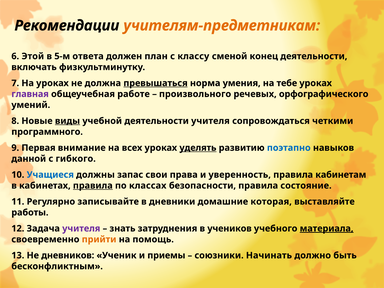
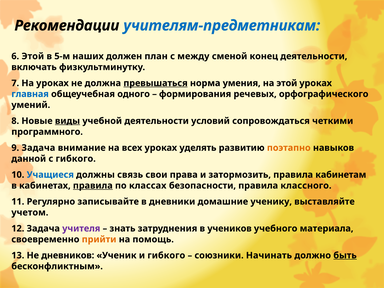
учителям-предметникам colour: orange -> blue (222, 26)
ответа: ответа -> наших (88, 56)
классу: классу -> между (193, 56)
на тебе: тебе -> этой (287, 83)
главная colour: purple -> blue (30, 94)
работе: работе -> одного (134, 94)
произвольного: произвольного -> формирования (195, 94)
деятельности учителя: учителя -> условий (210, 121)
9 Первая: Первая -> Задача (38, 148)
уделять underline: present -> none (198, 148)
поэтапно colour: blue -> orange (289, 148)
запас: запас -> связь (130, 175)
уверенность: уверенность -> затормозить (240, 175)
состояние: состояние -> классного (306, 186)
которая: которая -> ученику (271, 202)
работы: работы -> учетом (30, 212)
материала underline: present -> none (327, 228)
и приемы: приемы -> гибкого (166, 255)
быть underline: none -> present (345, 255)
